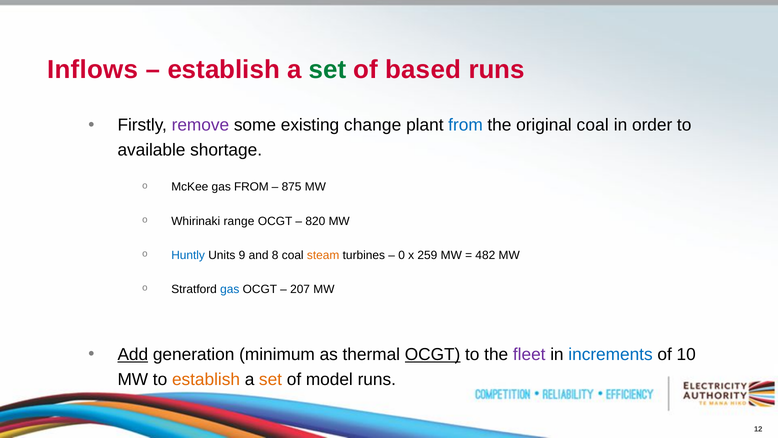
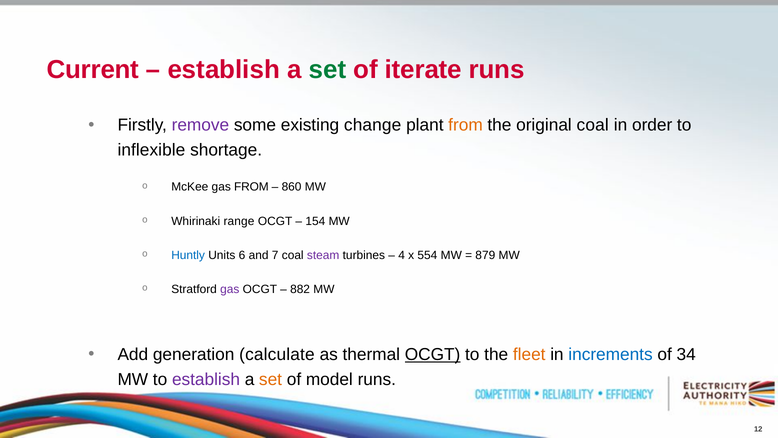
Inflows: Inflows -> Current (93, 70)
based: based -> iterate (423, 70)
from colour: blue -> orange (465, 125)
available: available -> inflexible (151, 150)
875: 875 -> 860 (292, 187)
820: 820 -> 154 (315, 221)
9: 9 -> 6 (242, 255)
8: 8 -> 7 (275, 255)
steam colour: orange -> purple (323, 255)
0: 0 -> 4 (402, 255)
259: 259 -> 554 (427, 255)
482: 482 -> 879 (485, 255)
gas colour: blue -> purple (230, 289)
207: 207 -> 882 (300, 289)
Add underline: present -> none (133, 354)
minimum: minimum -> calculate (277, 354)
fleet colour: purple -> orange (529, 354)
10: 10 -> 34 (686, 354)
establish colour: orange -> purple (206, 379)
